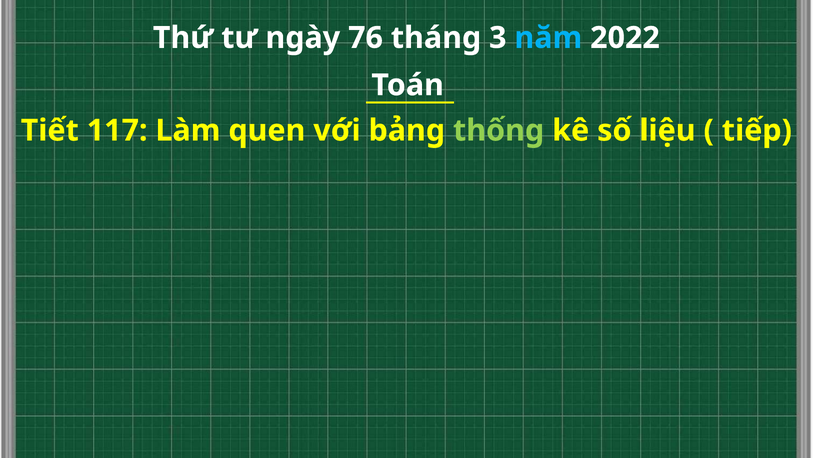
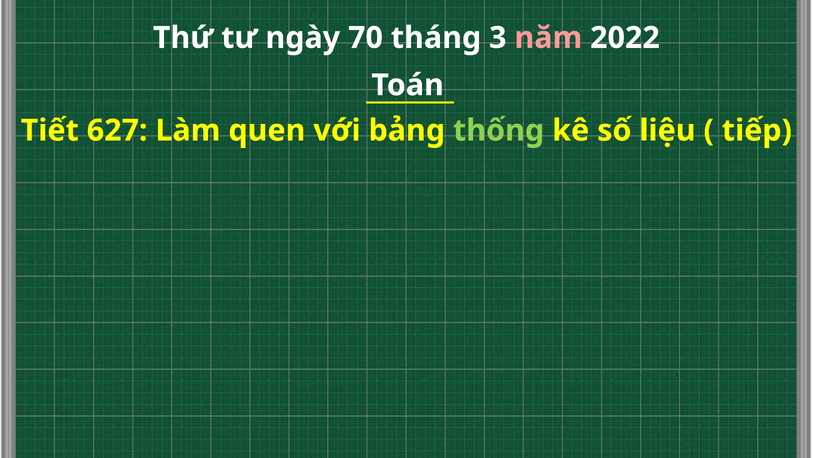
76: 76 -> 70 (366, 38)
năm colour: light blue -> pink (548, 38)
117: 117 -> 627 (117, 130)
